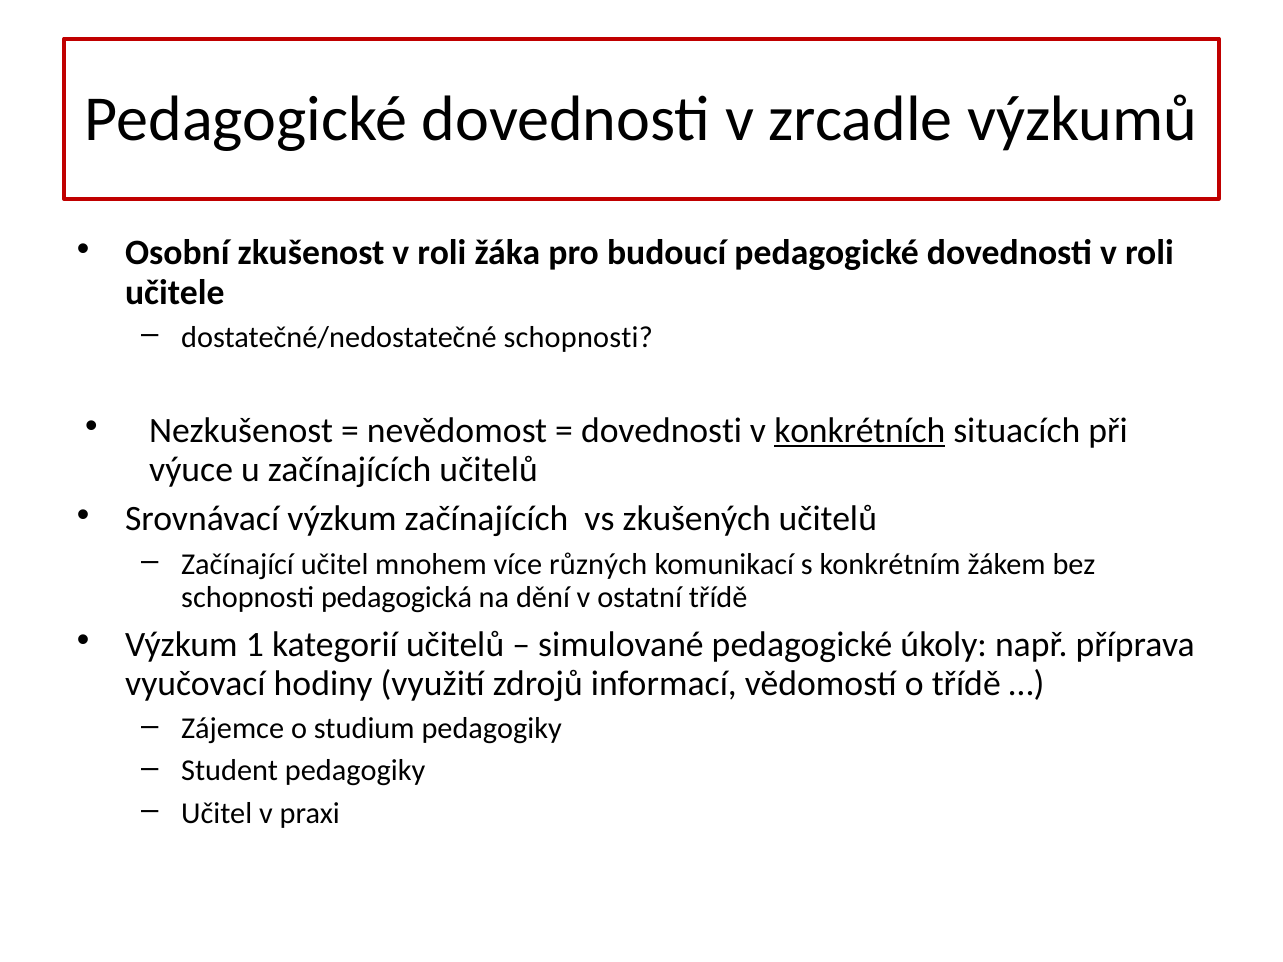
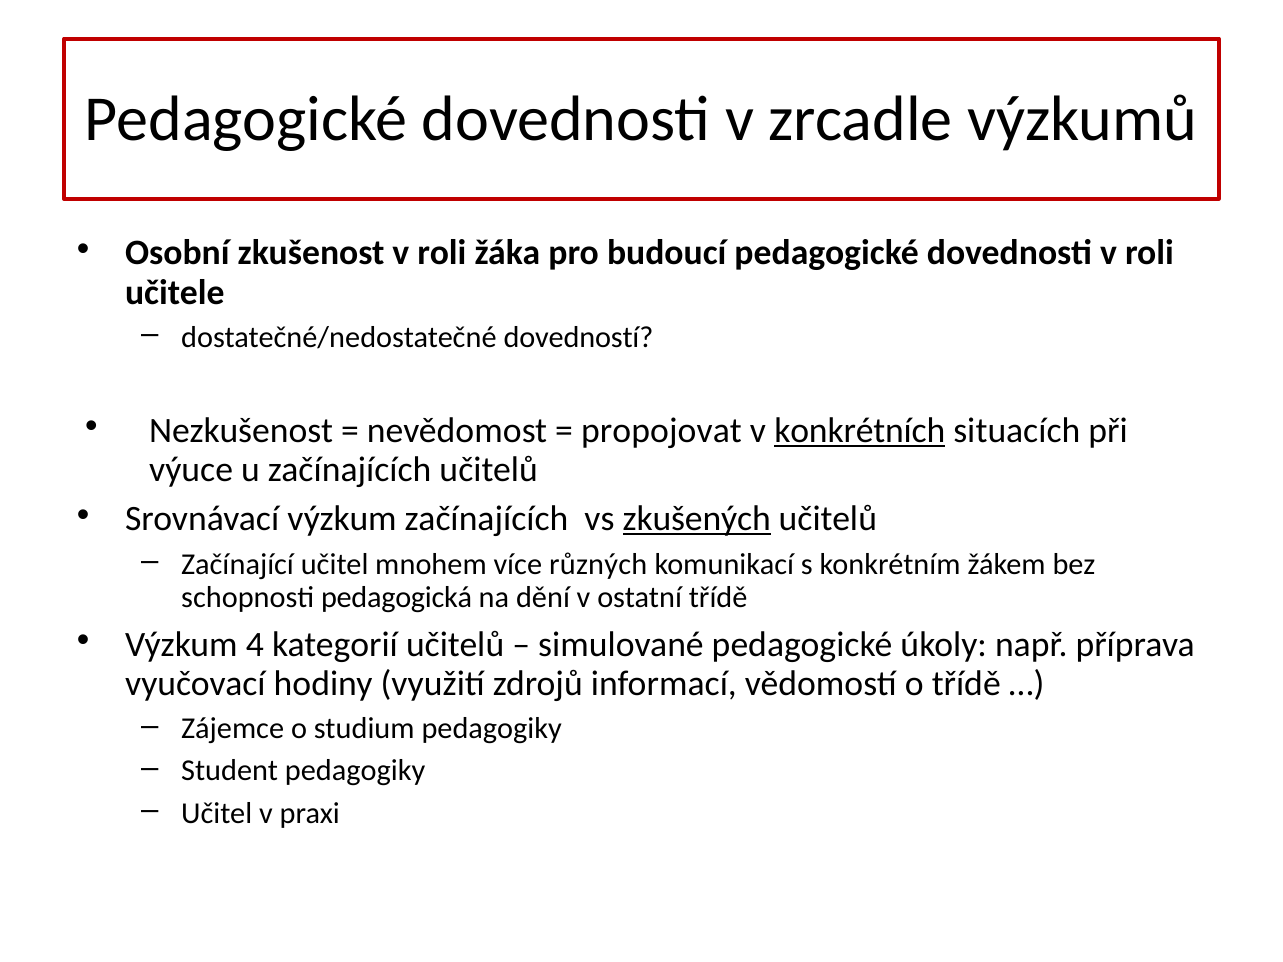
dostatečné/nedostatečné schopnosti: schopnosti -> dovedností (578, 337)
dovednosti: dovednosti -> propojovat (661, 430)
zkušených underline: none -> present (697, 519)
1: 1 -> 4 (255, 644)
